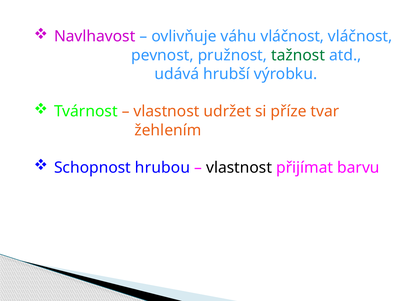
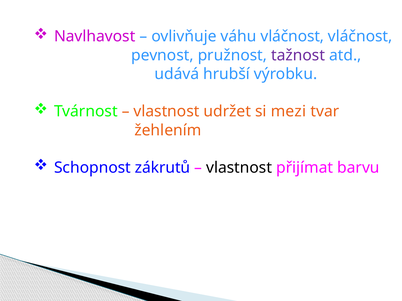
tažnost colour: green -> purple (298, 55)
příze: příze -> mezi (289, 112)
hrubou: hrubou -> zákrutů (163, 168)
